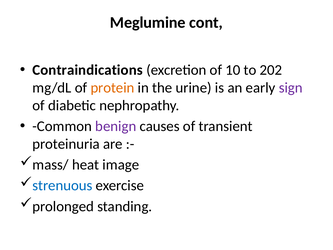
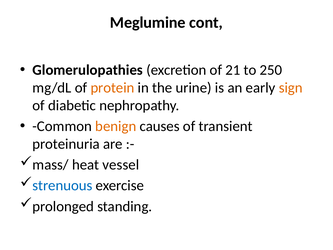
Contraindications: Contraindications -> Glomerulopathies (88, 70)
10: 10 -> 21 (233, 70)
202: 202 -> 250 (271, 70)
sign colour: purple -> orange (291, 88)
benign colour: purple -> orange (116, 126)
image: image -> vessel (121, 165)
